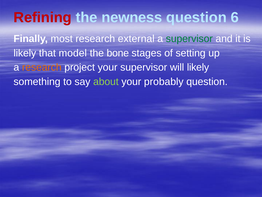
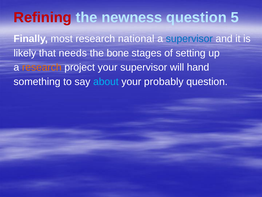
6: 6 -> 5 (235, 17)
external: external -> national (136, 39)
supervisor colour: green -> blue (189, 39)
model: model -> needs (73, 53)
will likely: likely -> hand (198, 67)
about colour: light green -> light blue (106, 82)
